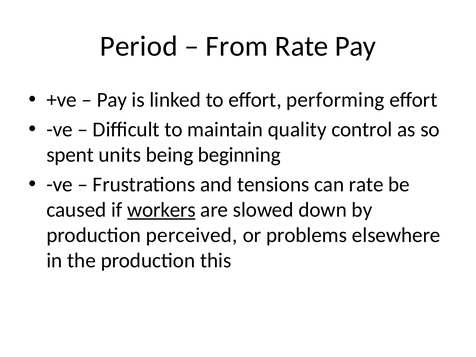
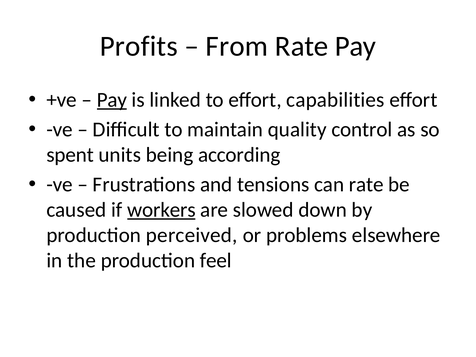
Period: Period -> Profits (139, 46)
Pay underline: none -> present (112, 100)
performing: performing -> capabilities (335, 100)
beginning: beginning -> according (239, 155)
this: this -> feel (216, 261)
